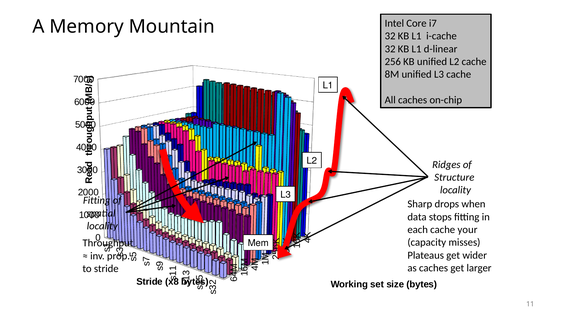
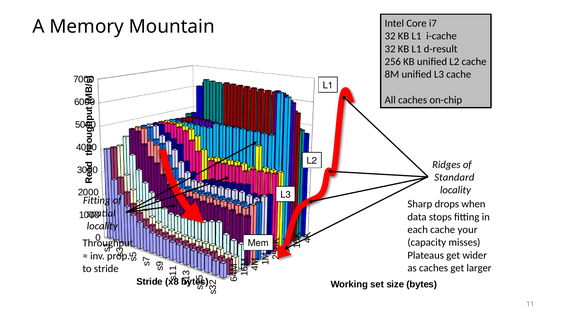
d-linear: d-linear -> d-result (441, 49)
Structure: Structure -> Standard (454, 177)
